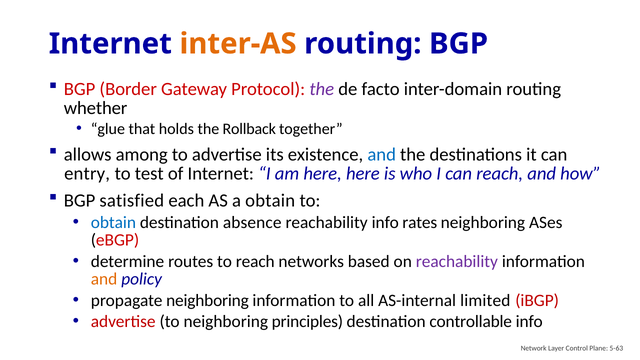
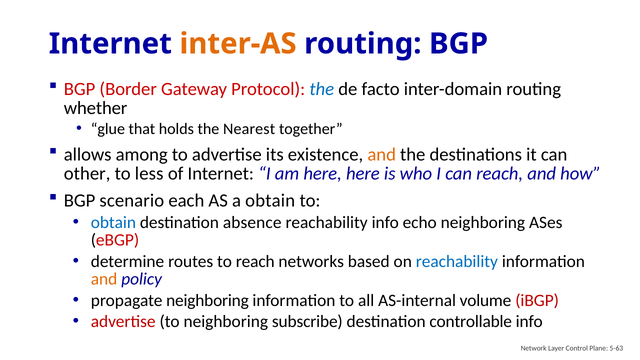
the colour: purple -> blue (322, 89)
Rollback: Rollback -> Nearest (249, 129)
and colour: blue -> orange (382, 155)
entry: entry -> other (87, 174)
test: test -> less (149, 174)
satisfied: satisfied -> scenario (132, 201)
rates: rates -> echo (420, 222)
reachability colour: purple -> blue (457, 261)
limited: limited -> volume (485, 300)
principles: principles -> subscribe (307, 321)
